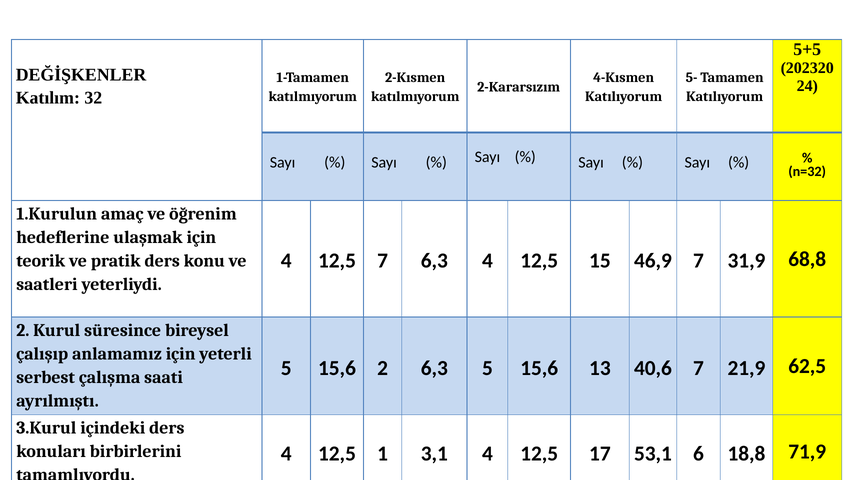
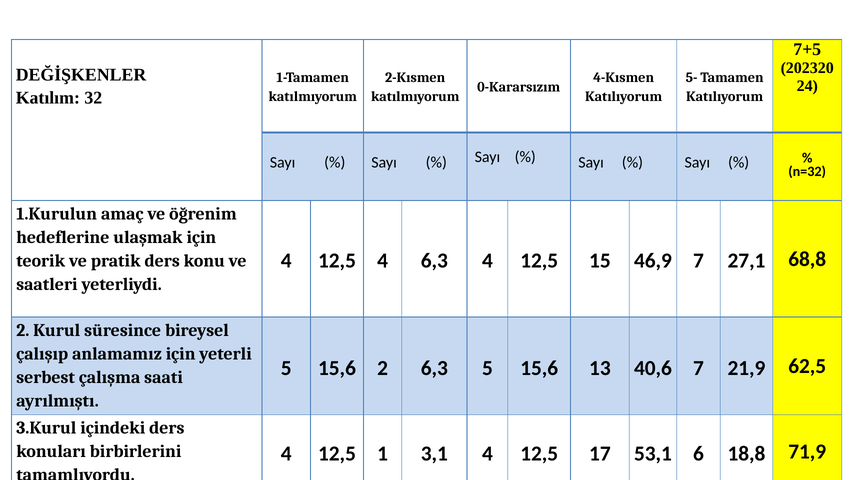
5+5: 5+5 -> 7+5 (807, 49)
2-Kararsızım: 2-Kararsızım -> 0-Kararsızım (519, 87)
12,5 7: 7 -> 4 (383, 261)
31,9: 31,9 -> 27,1 (746, 261)
